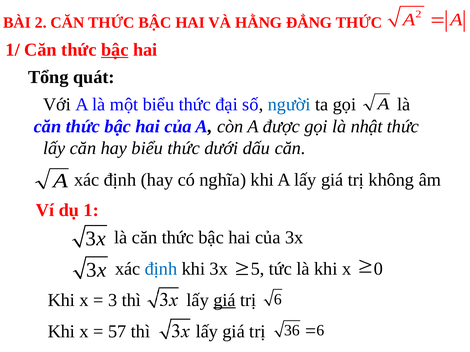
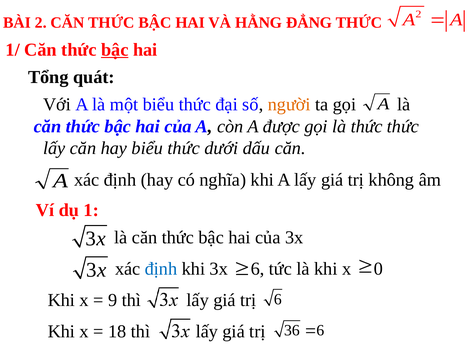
người colour: blue -> orange (289, 105)
là nhật: nhật -> thức (367, 127)
3x 5: 5 -> 6 (258, 269)
3: 3 -> 9 (113, 300)
giá underline: present -> none (225, 300)
57: 57 -> 18 (117, 332)
